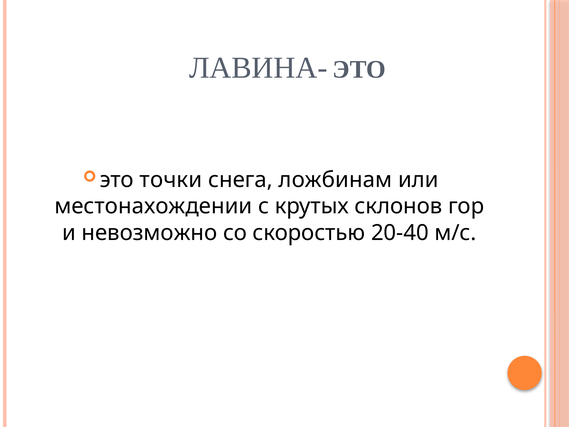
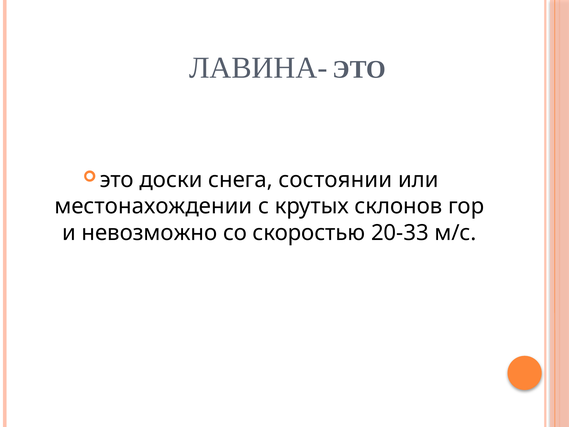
точки: точки -> доски (171, 180)
ложбинам: ложбинам -> состоянии (335, 180)
20-40: 20-40 -> 20-33 (400, 233)
